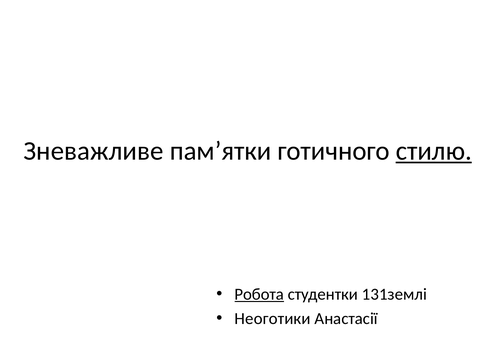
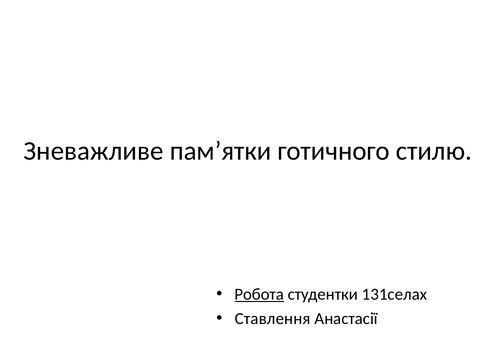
стилю underline: present -> none (434, 151)
131землі: 131землі -> 131селах (395, 294)
Неоготики: Неоготики -> Ставлення (273, 319)
